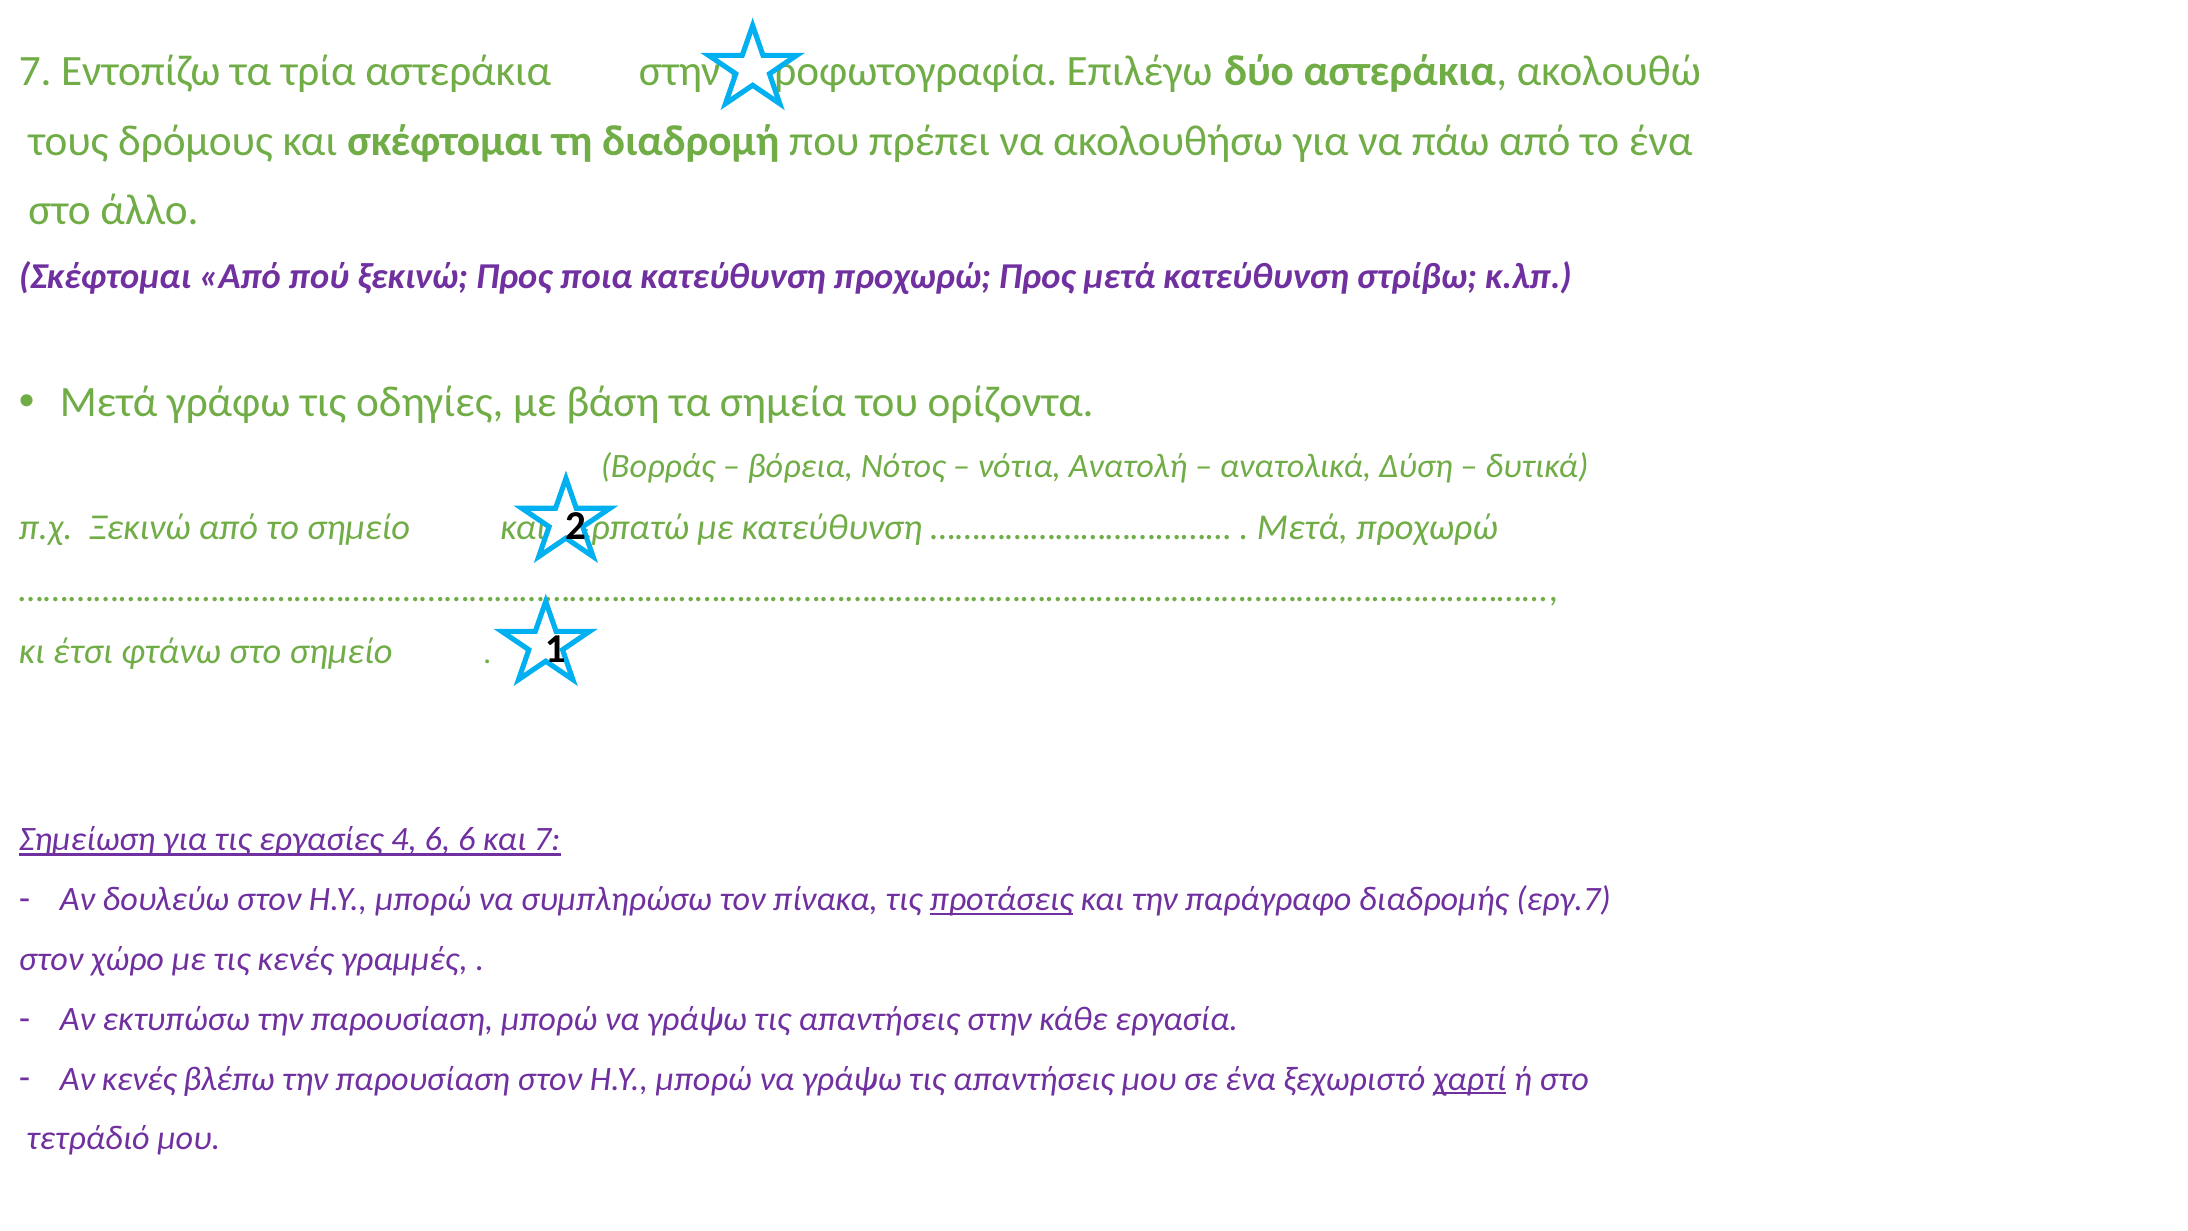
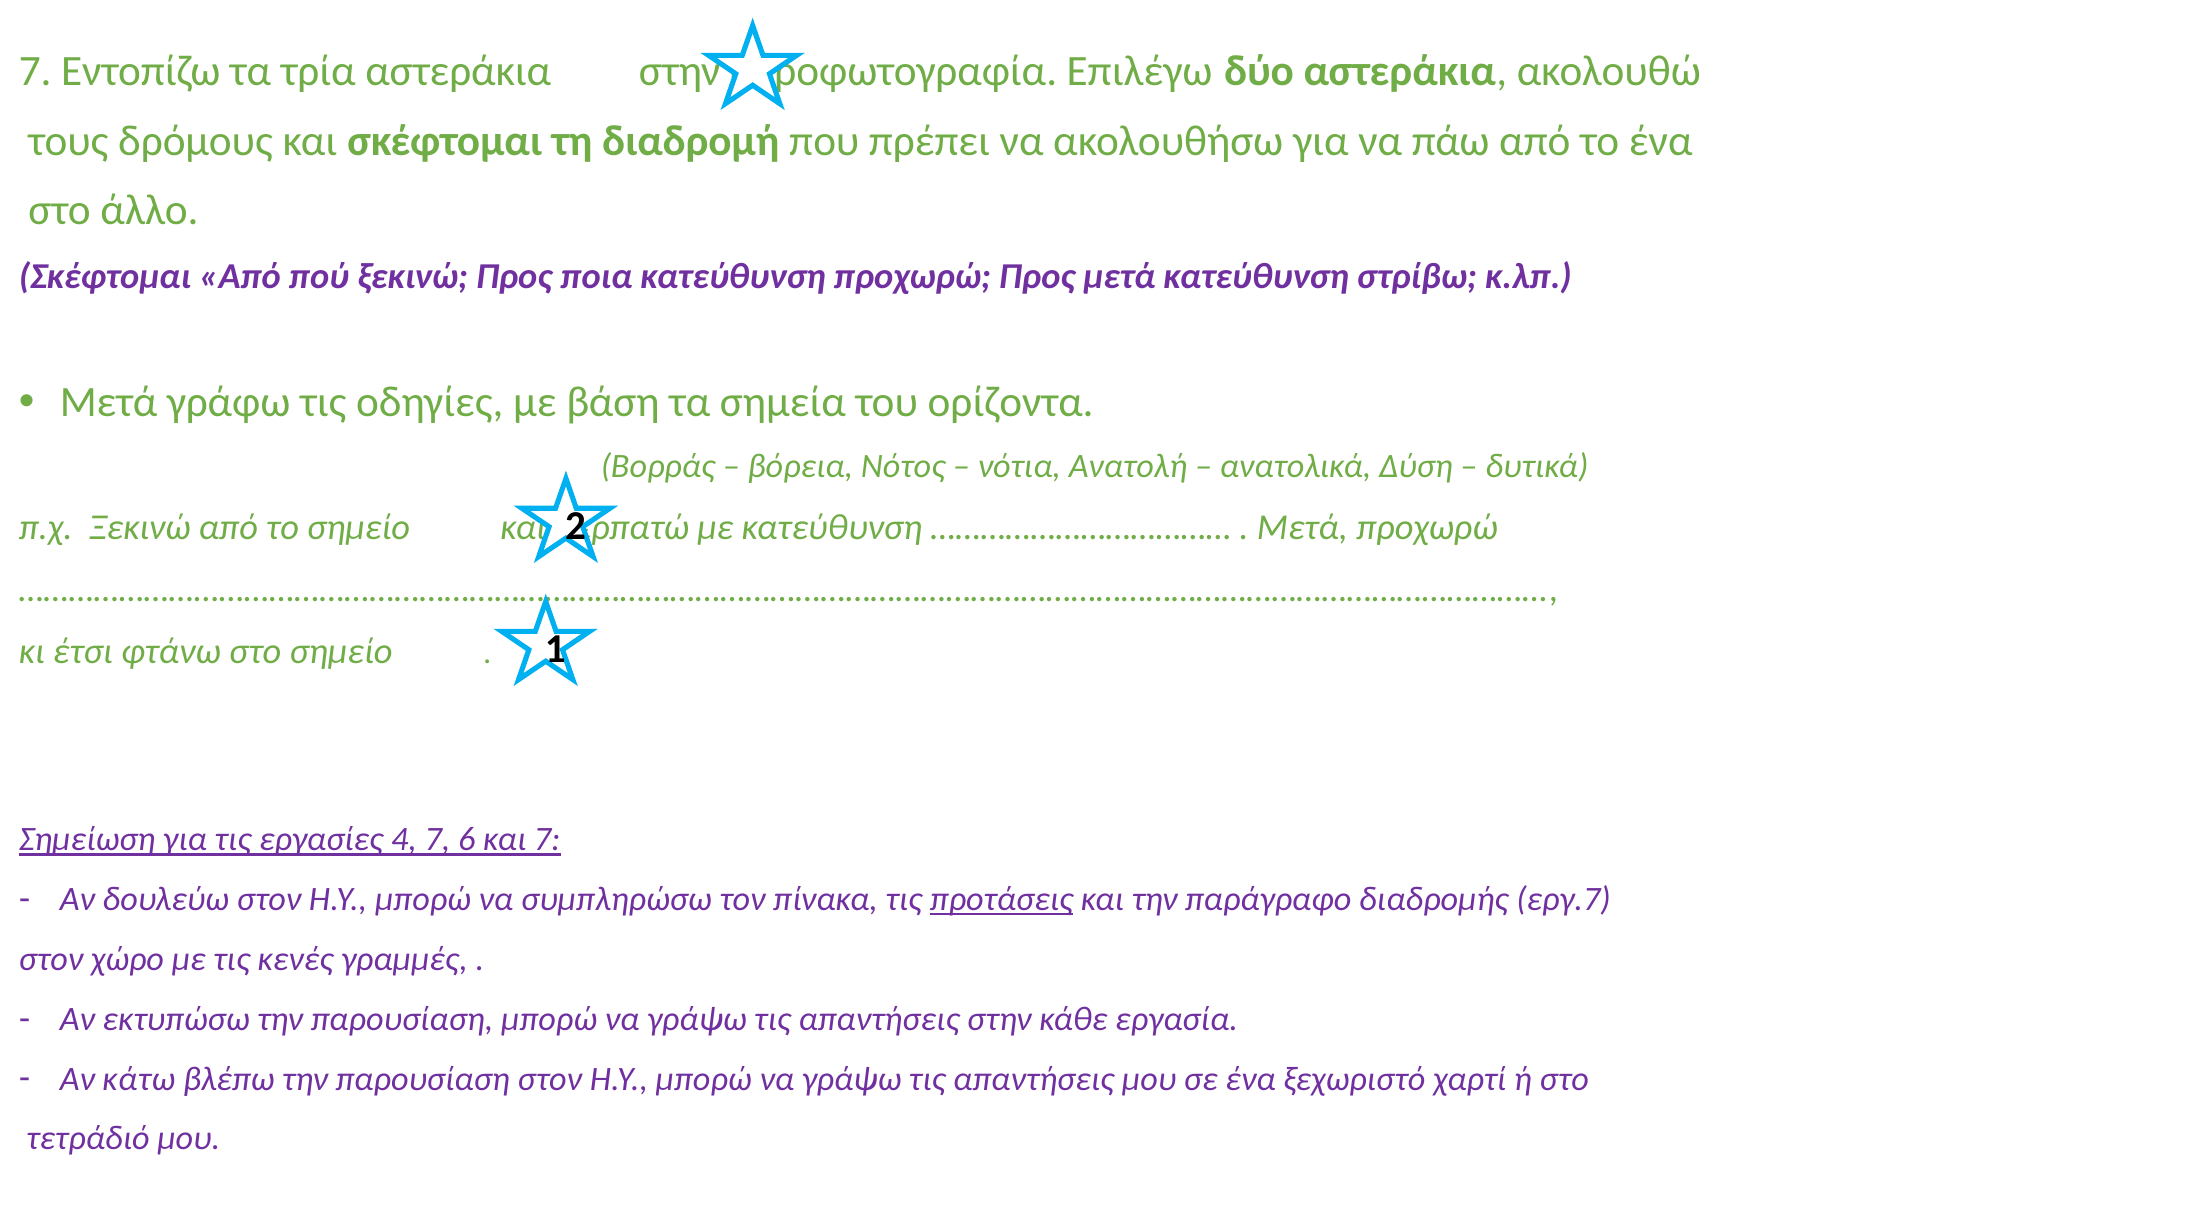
4 6: 6 -> 7 (438, 839)
Αν κενές: κενές -> κάτω (139, 1078)
χαρτί underline: present -> none (1470, 1078)
